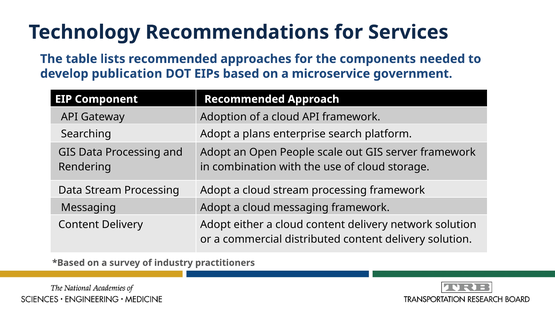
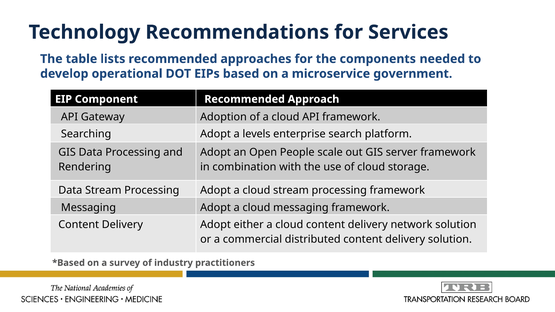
publication: publication -> operational (127, 74)
plans: plans -> levels (257, 134)
